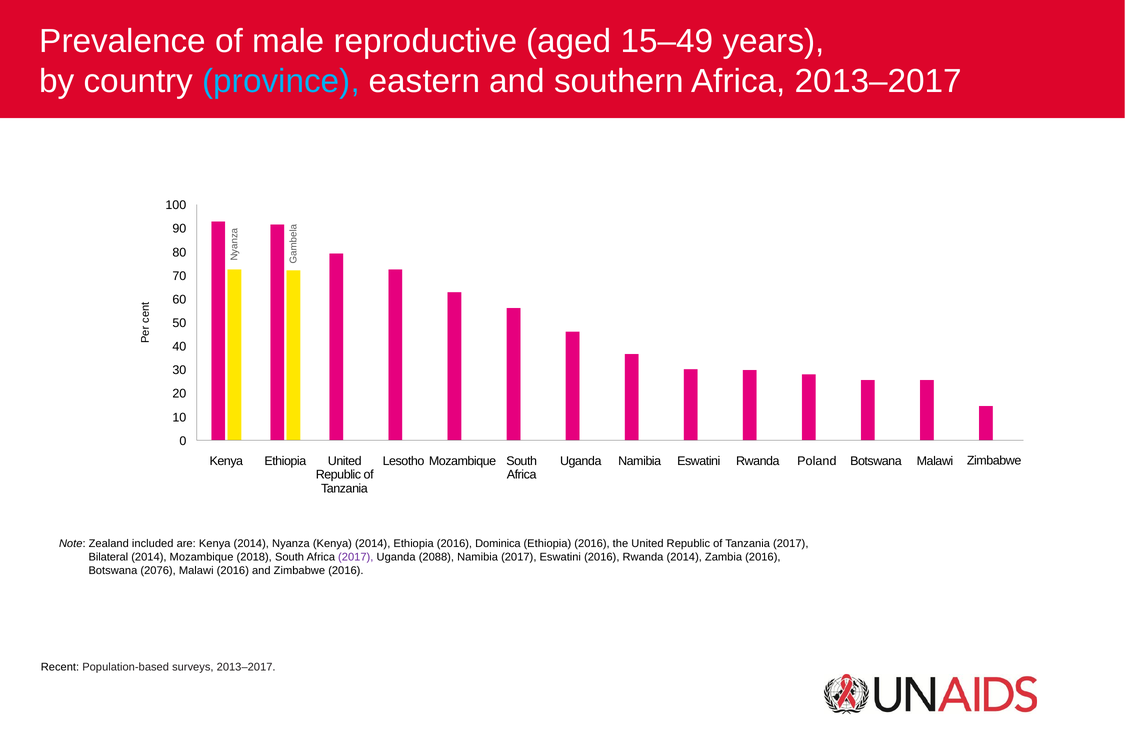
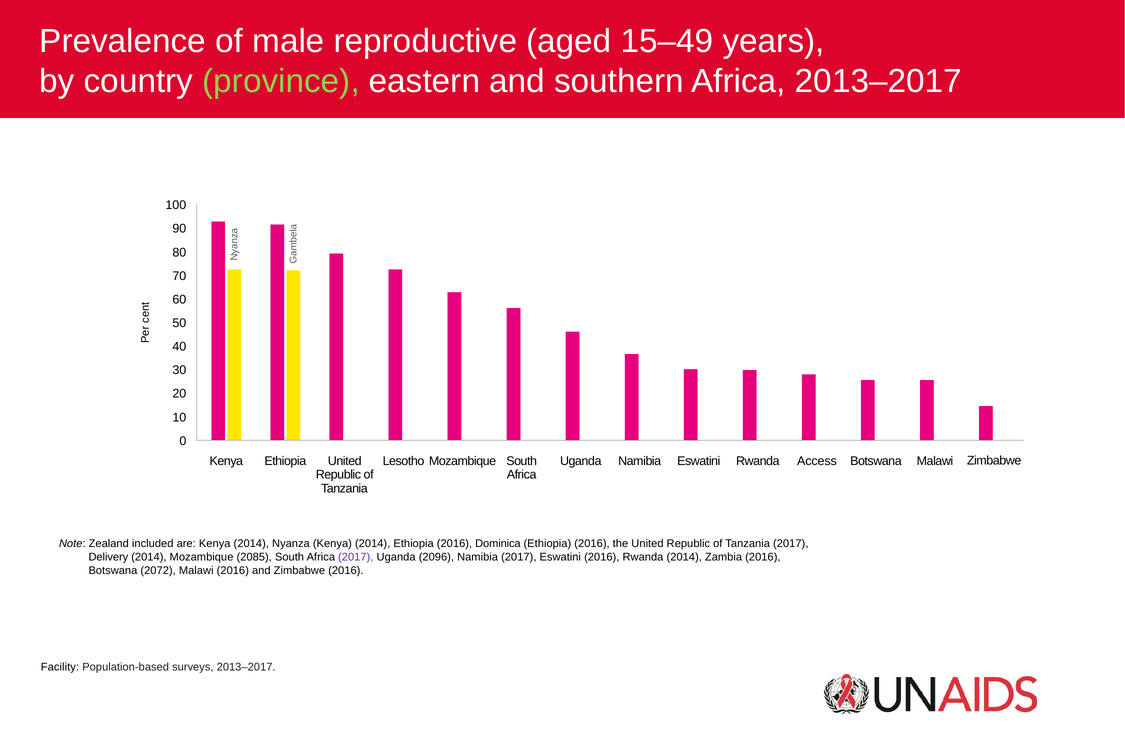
province colour: light blue -> light green (281, 81)
Poland: Poland -> Access (817, 461)
Bilateral: Bilateral -> Delivery (108, 557)
2018: 2018 -> 2085 (254, 557)
2088: 2088 -> 2096 (436, 557)
2076: 2076 -> 2072 (158, 570)
Recent: Recent -> Facility (60, 667)
